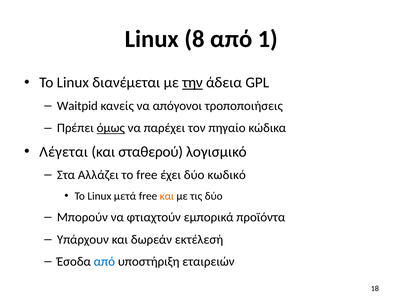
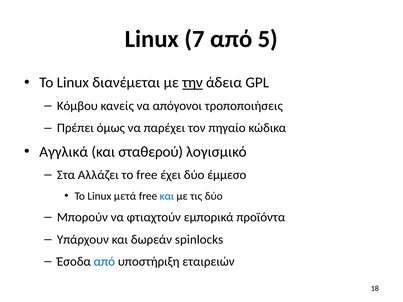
8: 8 -> 7 (195, 39)
1: 1 -> 5 (268, 39)
Waitpid: Waitpid -> Κόμβου (77, 106)
όμως underline: present -> none (111, 128)
Λέγεται: Λέγεται -> Αγγλικά (64, 152)
κωδικό: κωδικό -> έμμεσο (227, 175)
και colour: orange -> blue (167, 196)
εκτέλεσή: εκτέλεσή -> spinlocks (199, 240)
